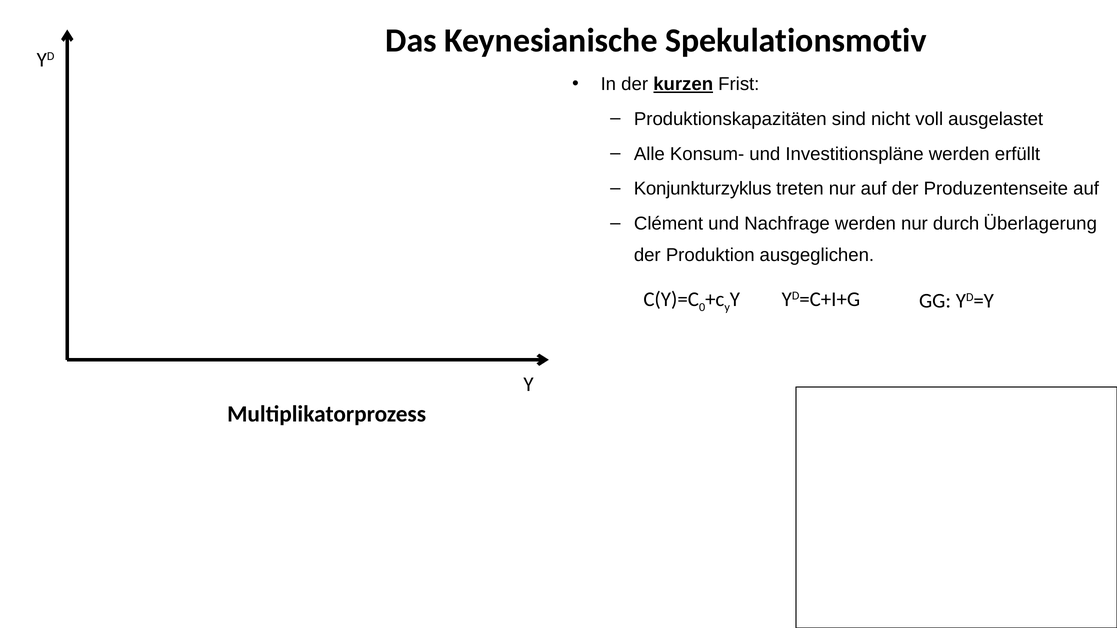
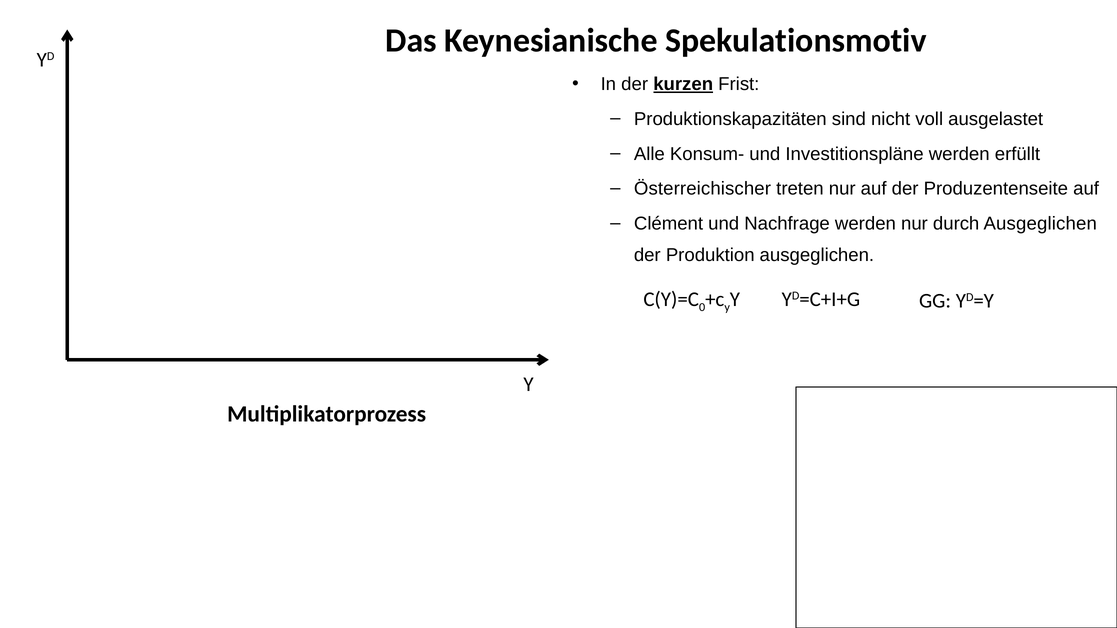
Konjunkturzyklus: Konjunkturzyklus -> Österreichischer (702, 189)
durch Überlagerung: Überlagerung -> Ausgeglichen (1040, 224)
